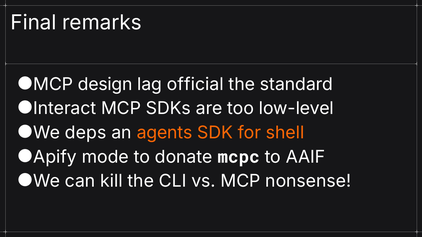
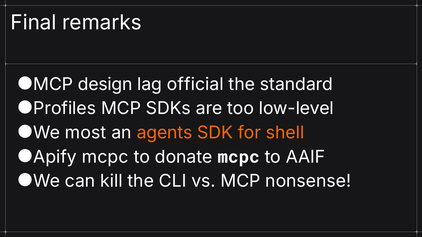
Interact: Interact -> Profiles (65, 109)
deps: deps -> most (86, 133)
Apify mode: mode -> mcpc (105, 157)
